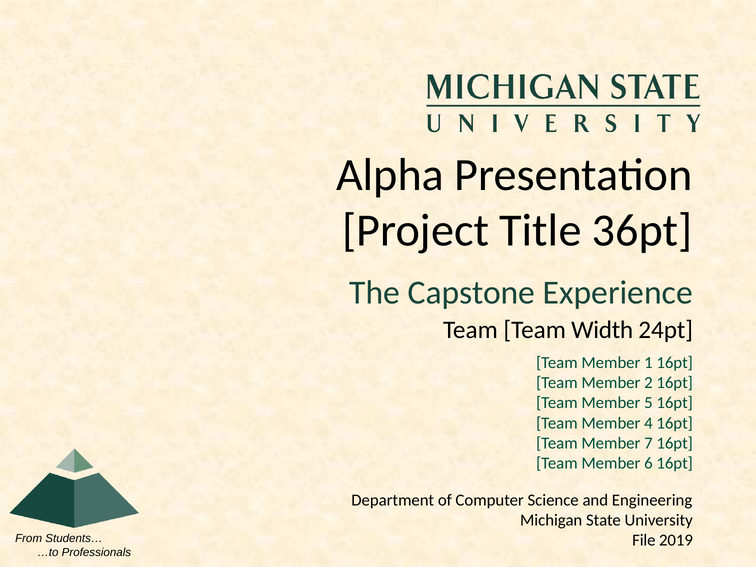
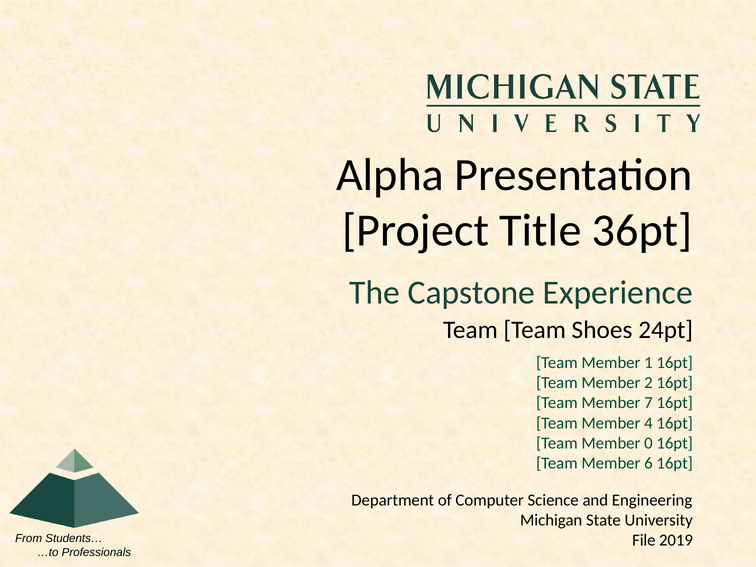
Width: Width -> Shoes (602, 330)
5: 5 -> 7 (648, 403)
7: 7 -> 0 (648, 443)
